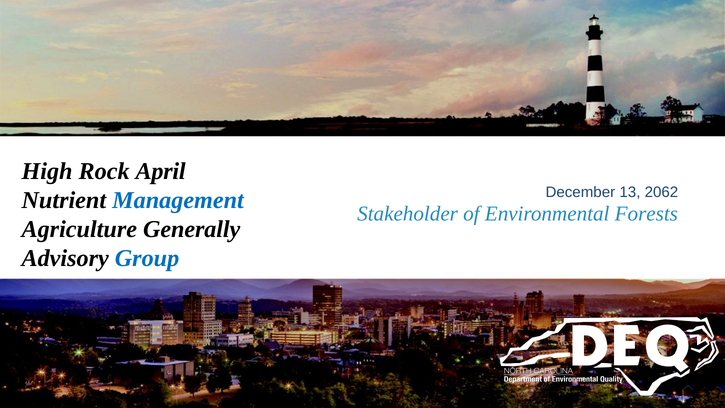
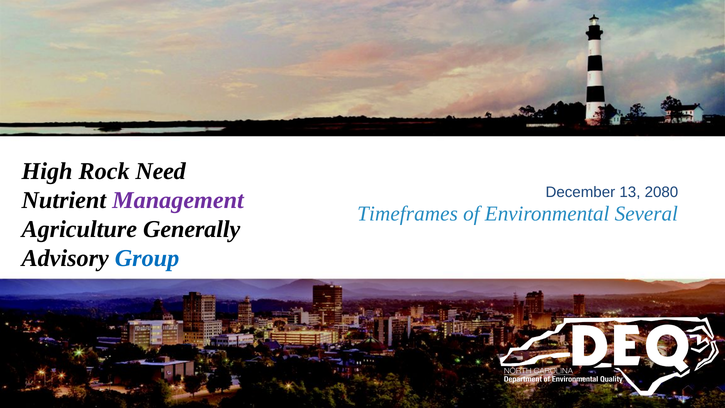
April: April -> Need (161, 171)
2062: 2062 -> 2080 (661, 192)
Management colour: blue -> purple (178, 200)
Stakeholder: Stakeholder -> Timeframes (408, 213)
Forests: Forests -> Several (646, 213)
